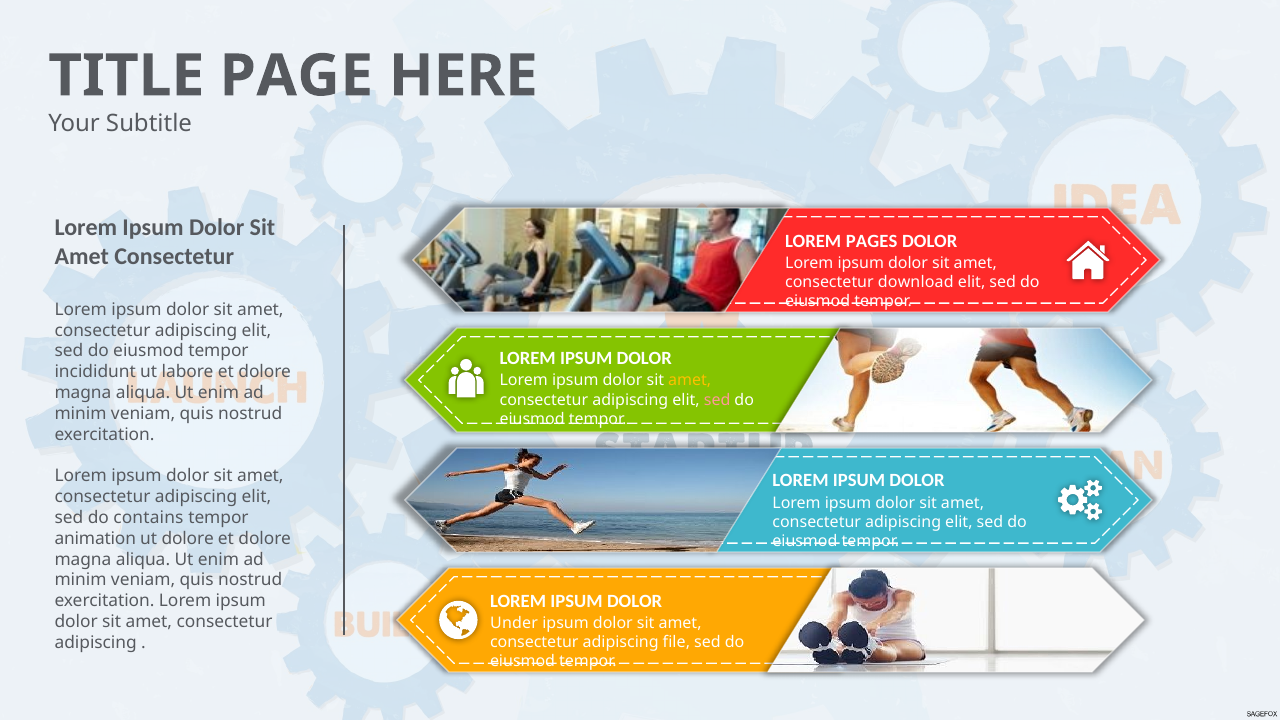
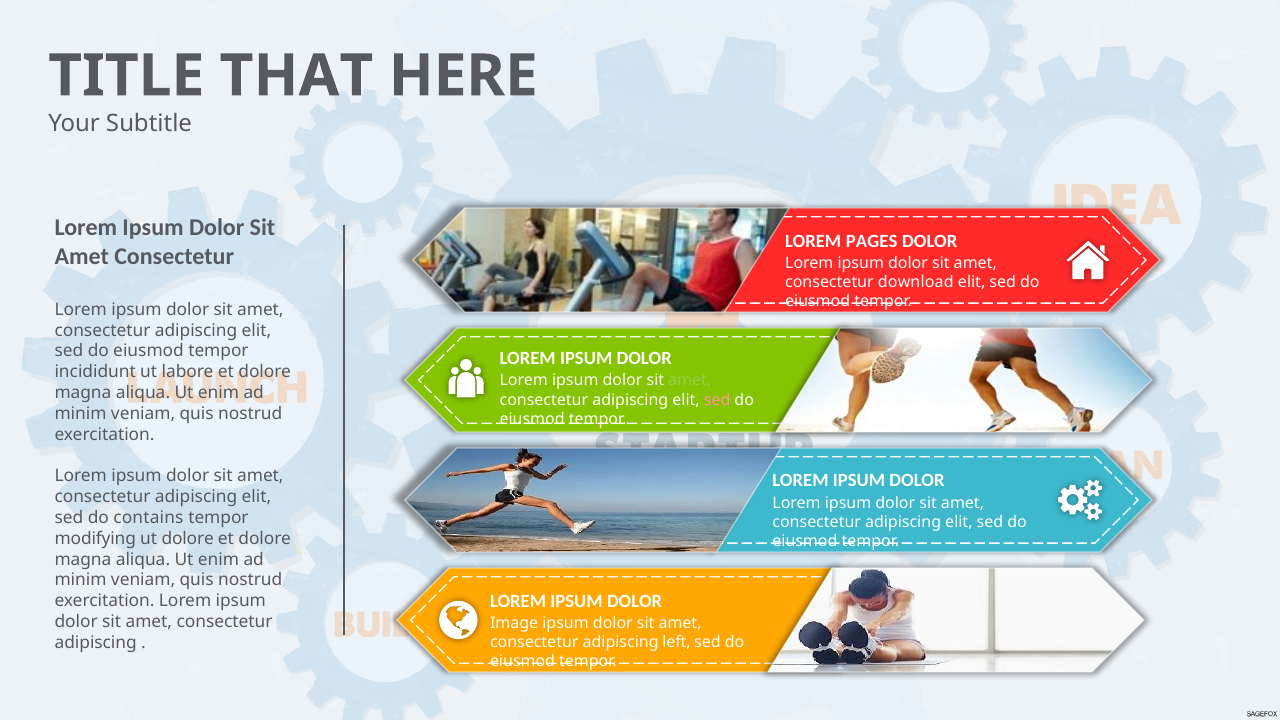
PAGE: PAGE -> THAT (296, 76)
amet colour: yellow -> light green (690, 381)
animation: animation -> modifying (95, 539)
Under: Under -> Image (514, 623)
file: file -> left (677, 642)
